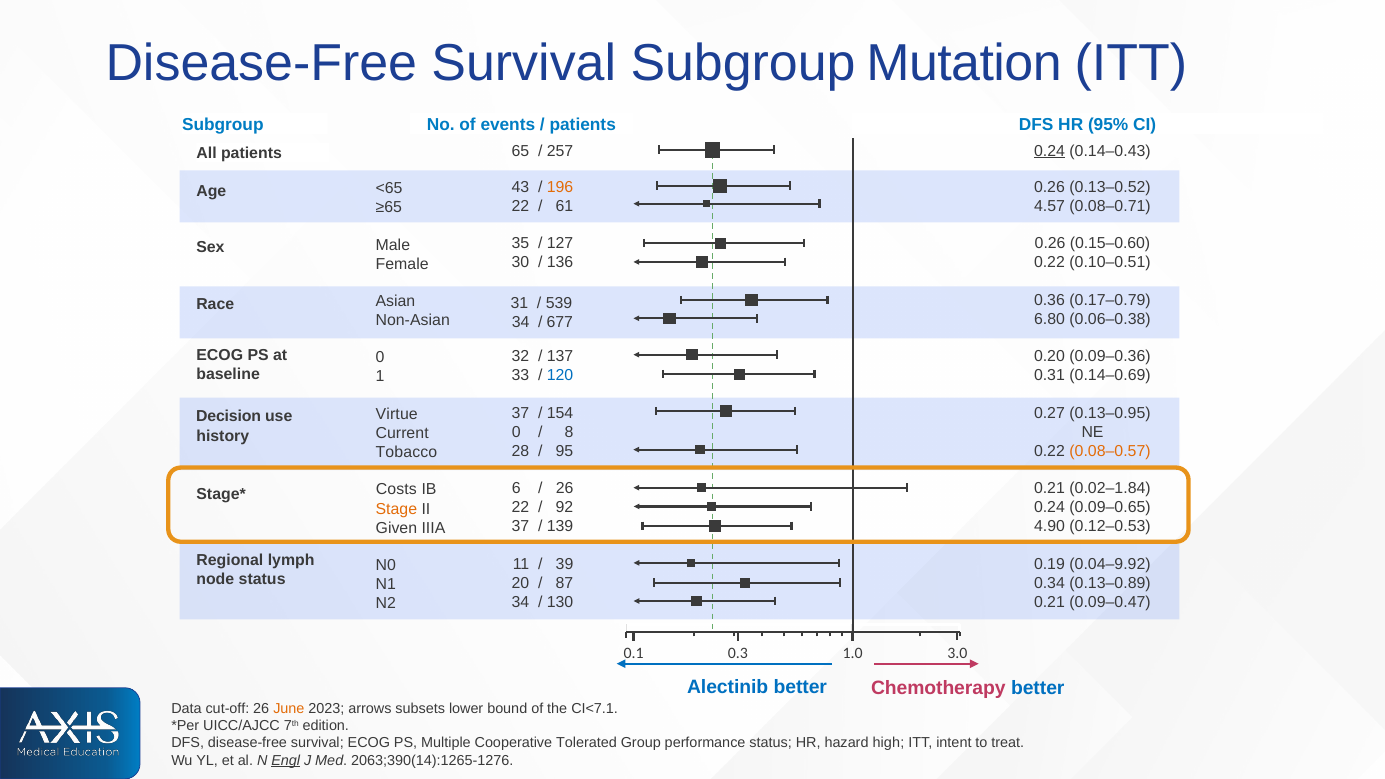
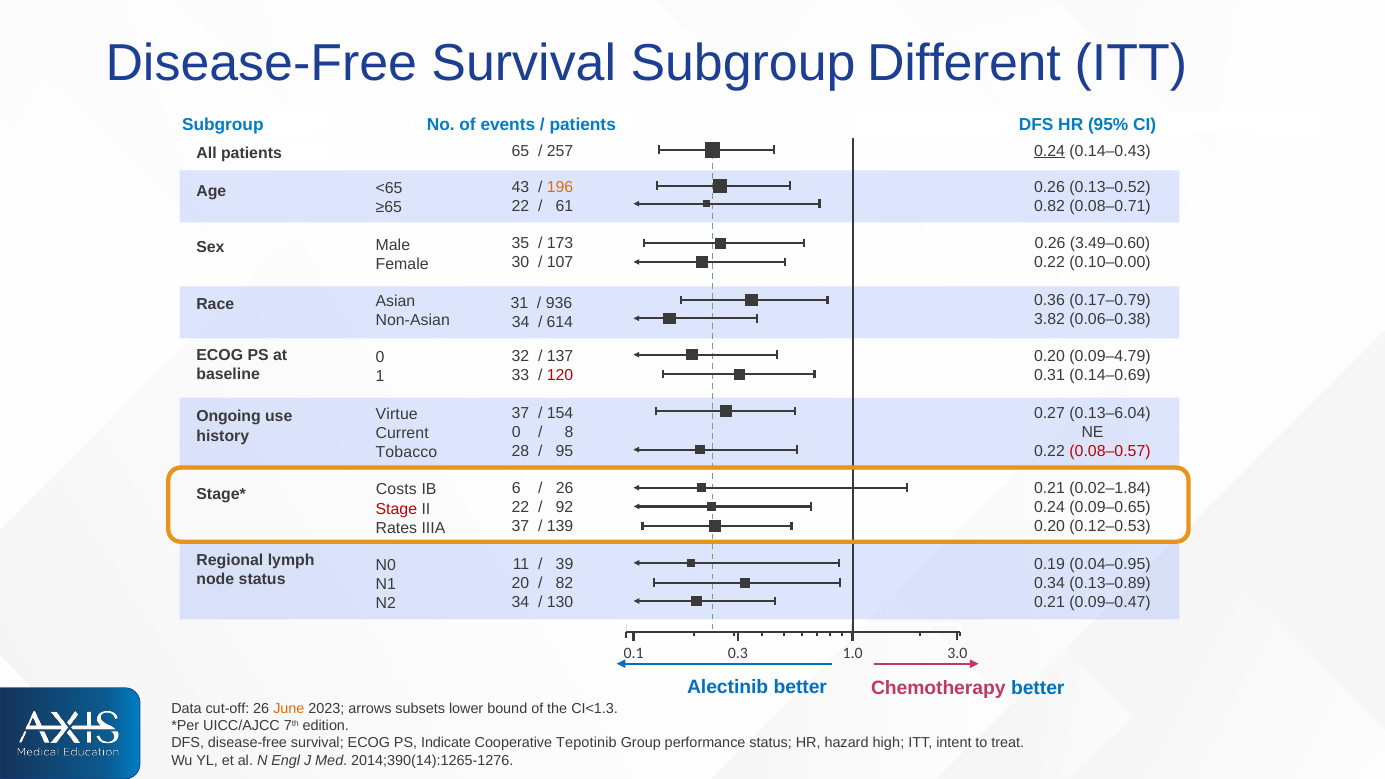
Mutation: Mutation -> Different (964, 64)
4.57: 4.57 -> 0.82 (1049, 206)
127: 127 -> 173 (560, 244)
0.15–0.60: 0.15–0.60 -> 3.49–0.60 (1110, 244)
136: 136 -> 107 (560, 263)
0.10–0.51: 0.10–0.51 -> 0.10–0.00 (1110, 263)
539: 539 -> 936 (559, 303)
6.80: 6.80 -> 3.82 (1049, 319)
677: 677 -> 614 (560, 322)
0.09–0.36: 0.09–0.36 -> 0.09–4.79 (1110, 356)
120 colour: blue -> red (560, 375)
0.13–0.95: 0.13–0.95 -> 0.13–6.04 (1110, 413)
Decision: Decision -> Ongoing (229, 417)
0.08–0.57 colour: orange -> red (1110, 451)
Stage colour: orange -> red (396, 509)
4.90: 4.90 -> 0.20 (1049, 526)
Given: Given -> Rates (396, 528)
0.04–9.92: 0.04–9.92 -> 0.04–0.95 (1110, 564)
87: 87 -> 82 (564, 583)
CI<7.1: CI<7.1 -> CI<1.3 (595, 708)
Multiple: Multiple -> Indicate (446, 743)
Tolerated: Tolerated -> Tepotinib (586, 743)
Engl underline: present -> none (286, 760)
2063;390(14):1265-1276: 2063;390(14):1265-1276 -> 2014;390(14):1265-1276 (432, 760)
